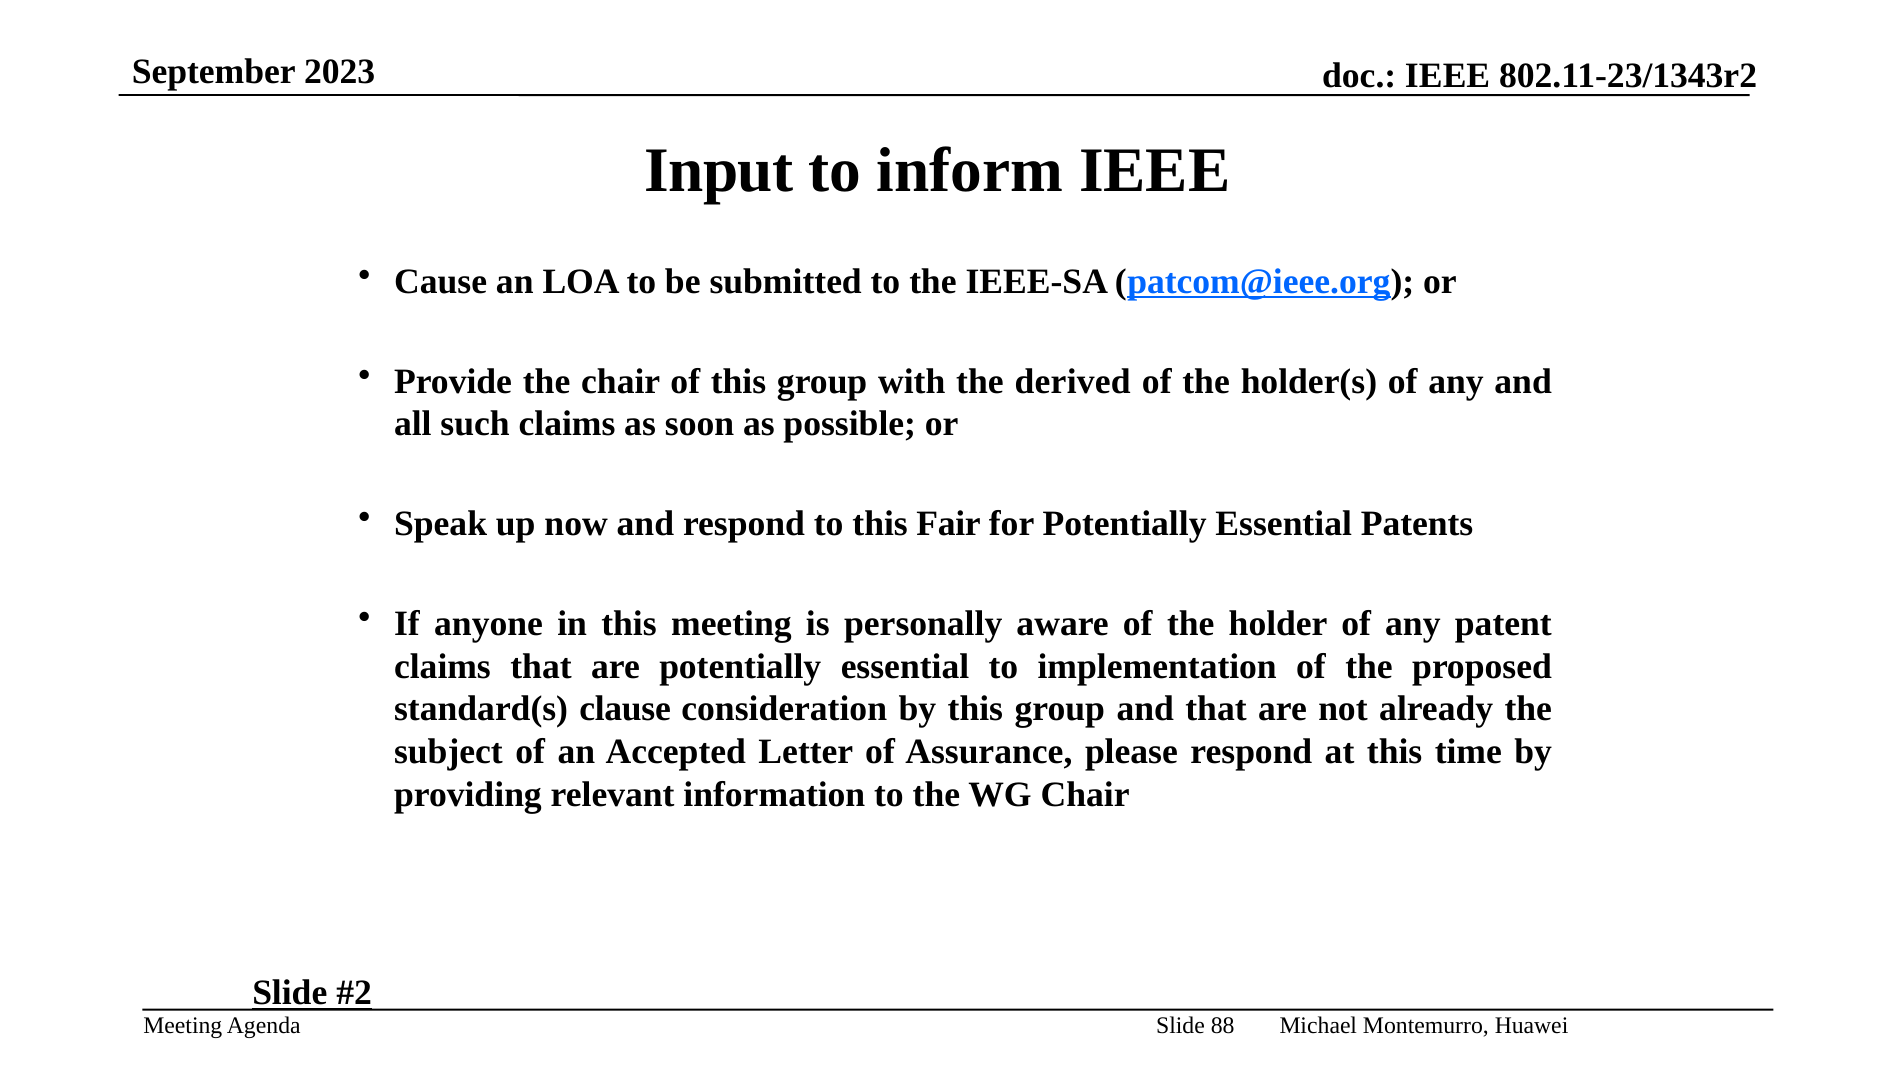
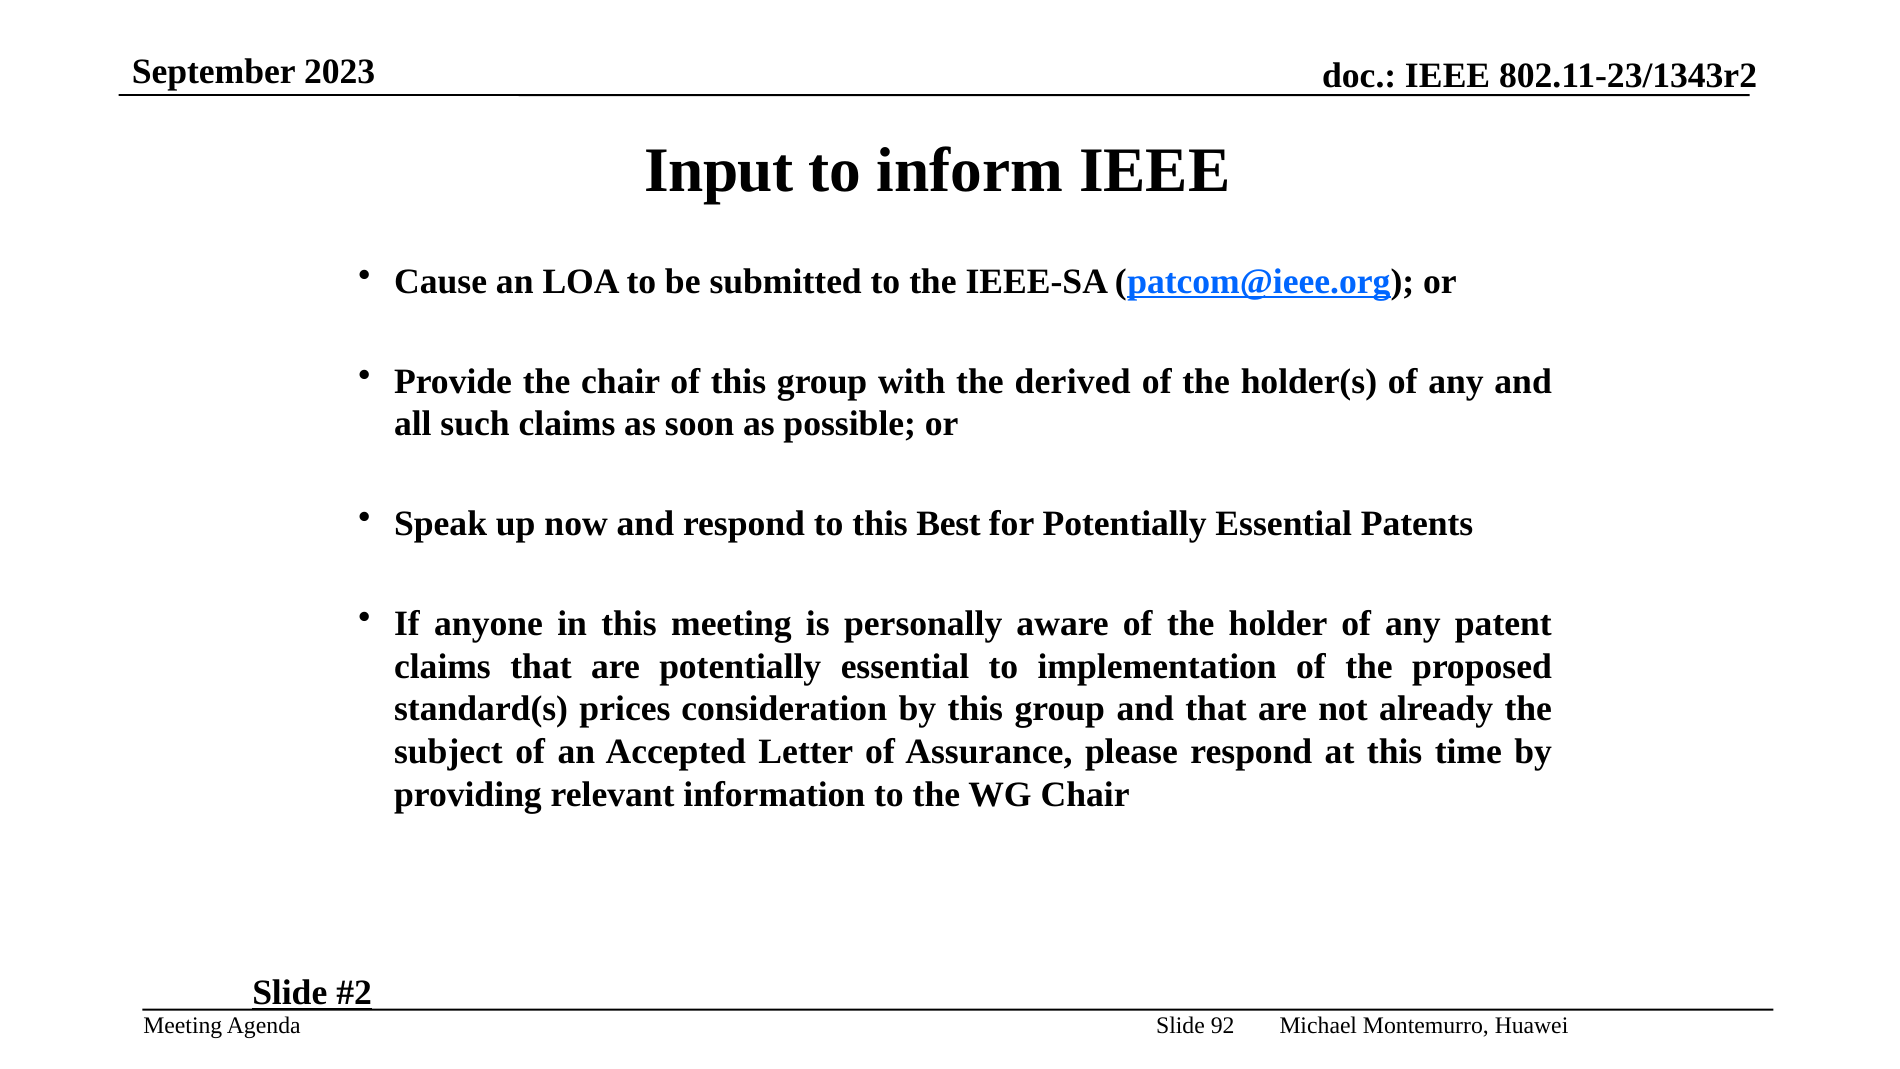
Fair: Fair -> Best (949, 524)
clause: clause -> prices (625, 709)
88: 88 -> 92 (1223, 1025)
